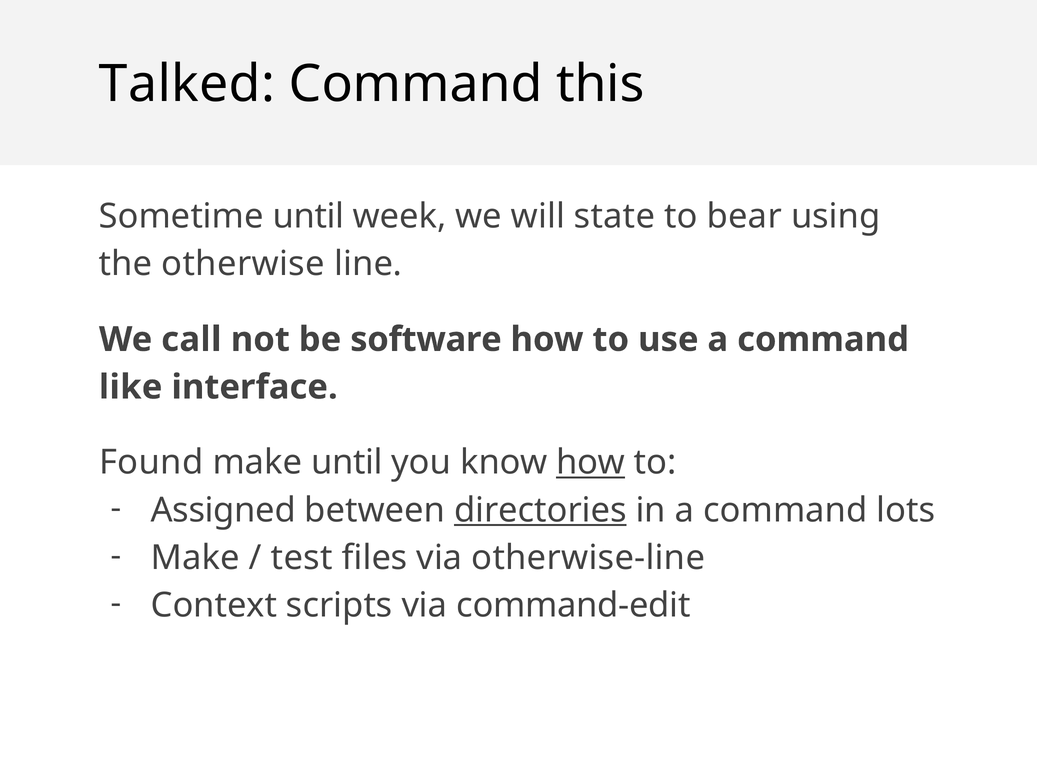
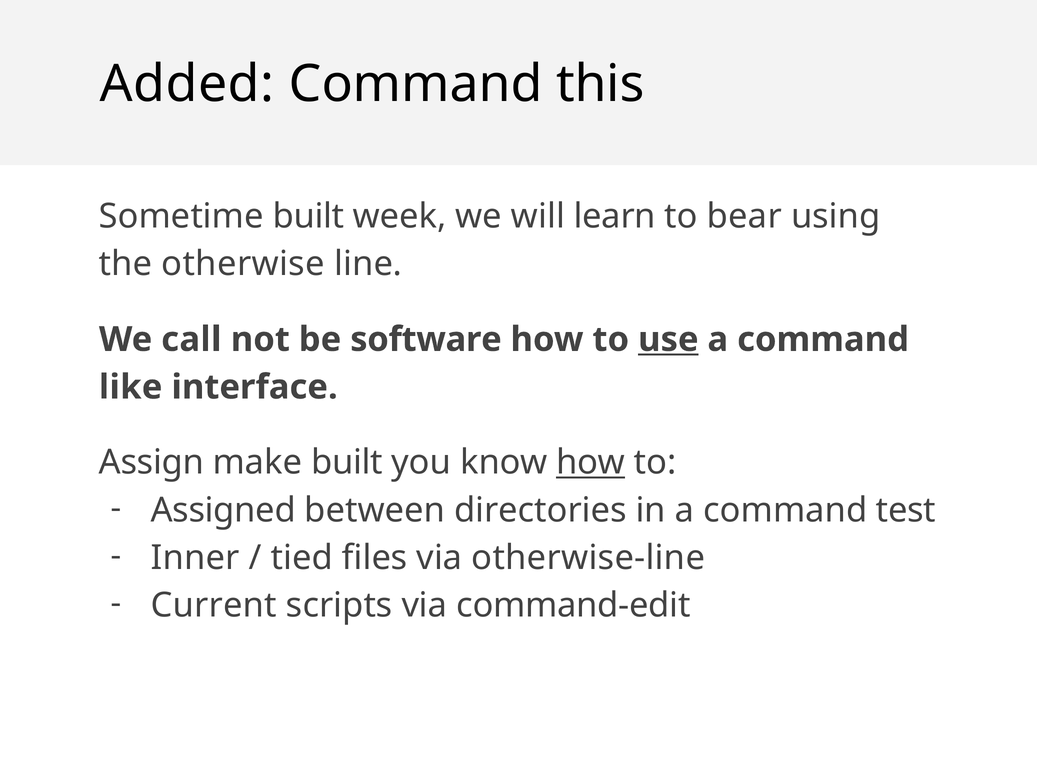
Talked: Talked -> Added (187, 84)
Sometime until: until -> built (308, 217)
state: state -> learn (615, 217)
use underline: none -> present (668, 340)
Found: Found -> Assign (151, 463)
make until: until -> built (347, 463)
directories underline: present -> none (540, 511)
lots: lots -> test (906, 511)
Make: Make -> Inner (195, 558)
test: test -> tied (302, 558)
Context: Context -> Current (214, 606)
